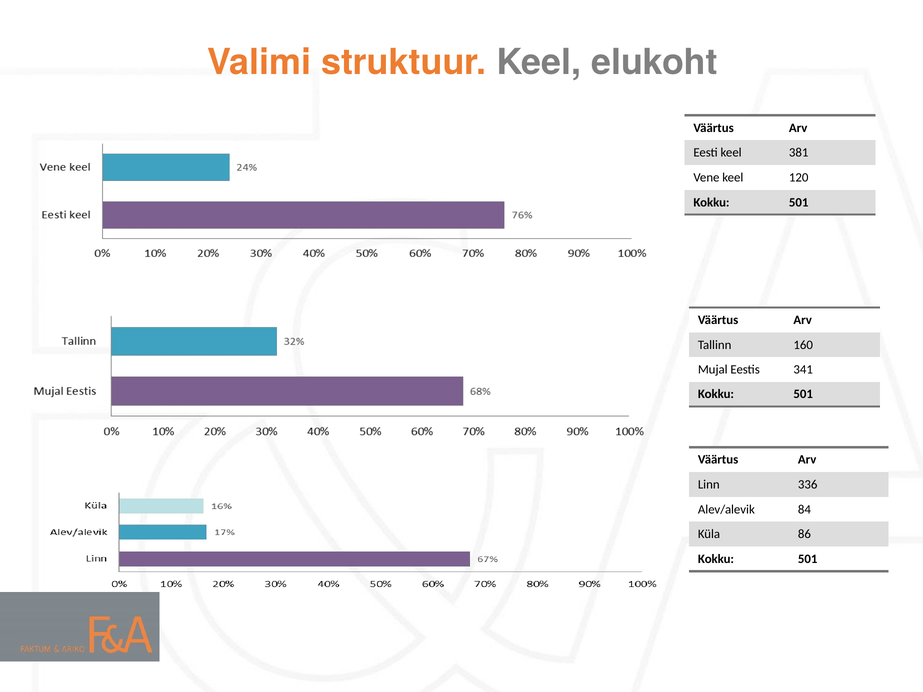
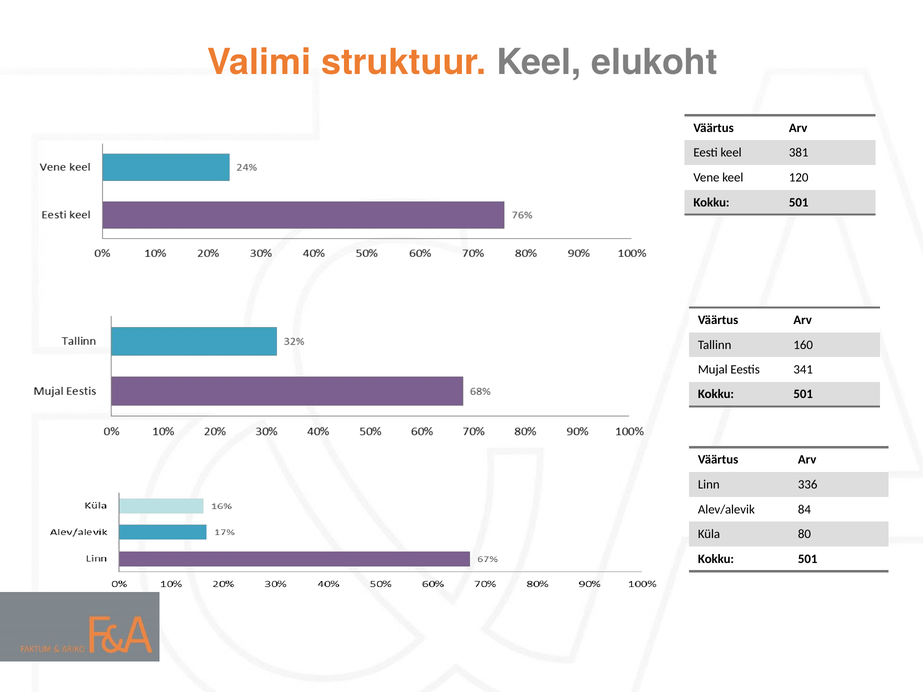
86: 86 -> 80 (804, 534)
